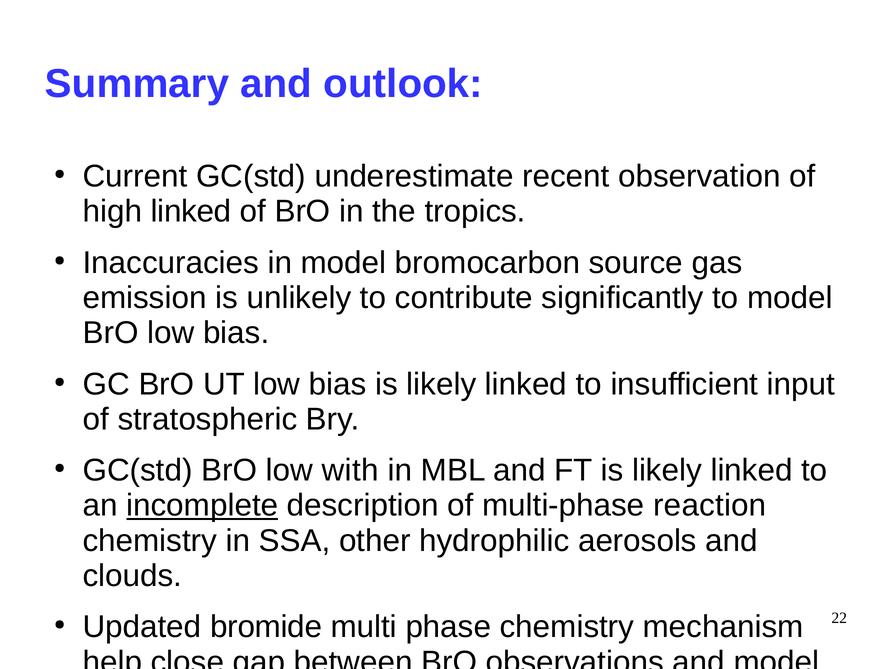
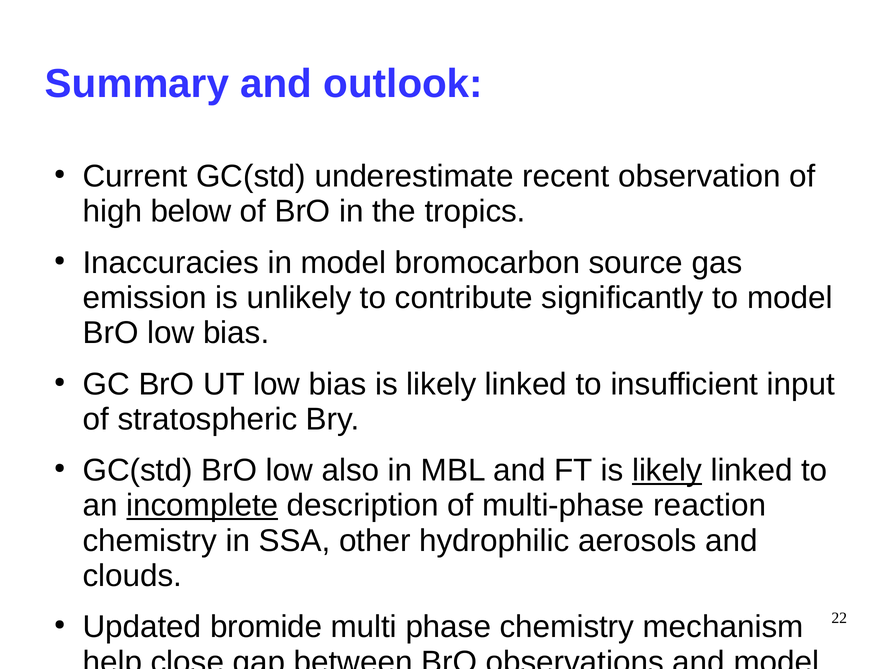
high linked: linked -> below (191, 212)
with: with -> also (350, 470)
likely underline: none -> present (667, 470)
